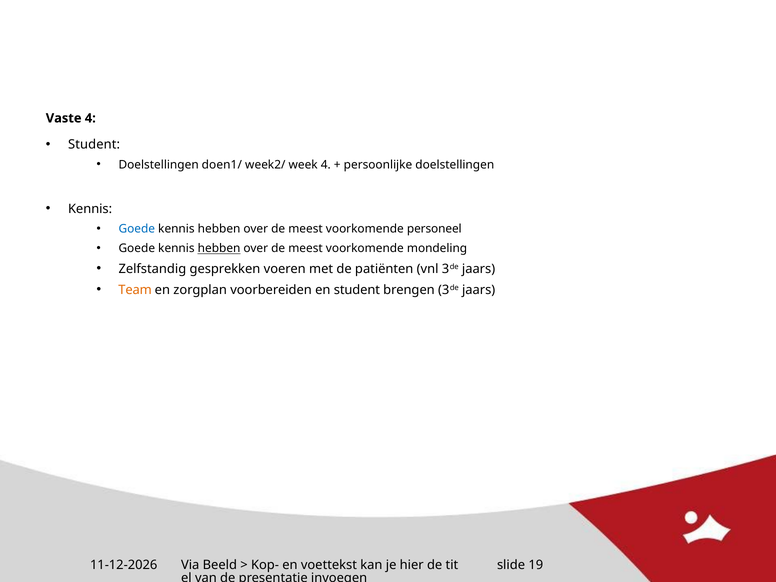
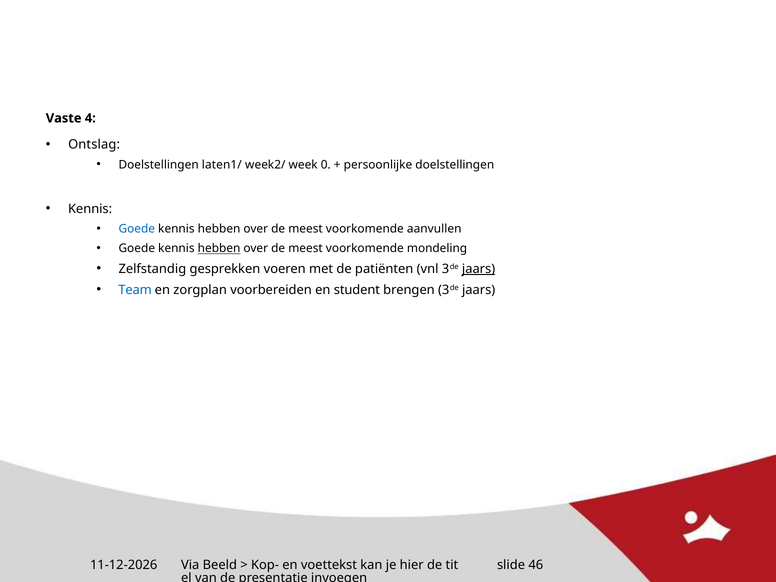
Student: Student -> Ontslag (94, 144)
doen1/: doen1/ -> laten1/ (222, 165)
week 4: 4 -> 0 (326, 165)
personeel: personeel -> aanvullen (434, 229)
jaars underline: none -> present (479, 269)
Team colour: orange -> blue (135, 290)
19: 19 -> 46 (536, 565)
